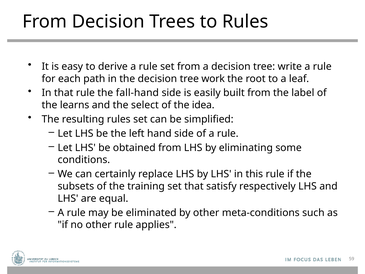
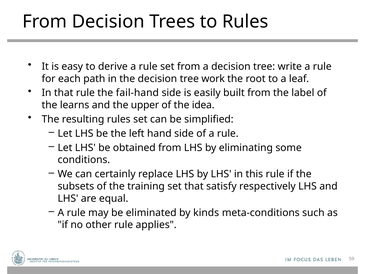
fall-hand: fall-hand -> fail-hand (137, 93)
select: select -> upper (145, 105)
by other: other -> kinds (206, 212)
